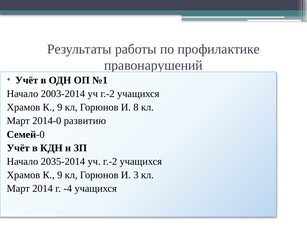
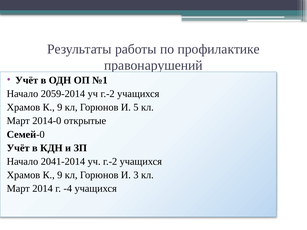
2003-2014: 2003-2014 -> 2059-2014 (63, 94)
8: 8 -> 5 (136, 107)
развитию: развитию -> открытые (85, 121)
2035-2014: 2035-2014 -> 2041-2014 (63, 162)
